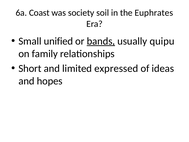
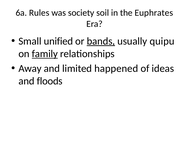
Coast: Coast -> Rules (39, 13)
family underline: none -> present (45, 54)
Short: Short -> Away (30, 68)
expressed: expressed -> happened (116, 68)
hopes: hopes -> floods (50, 81)
